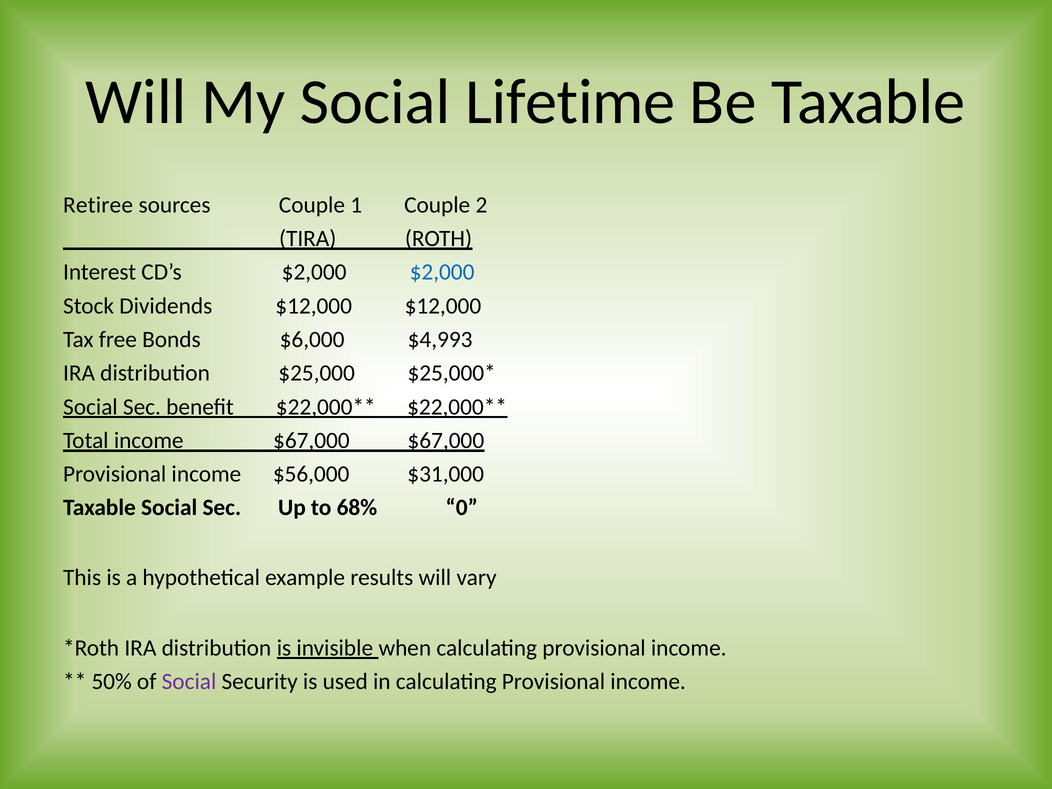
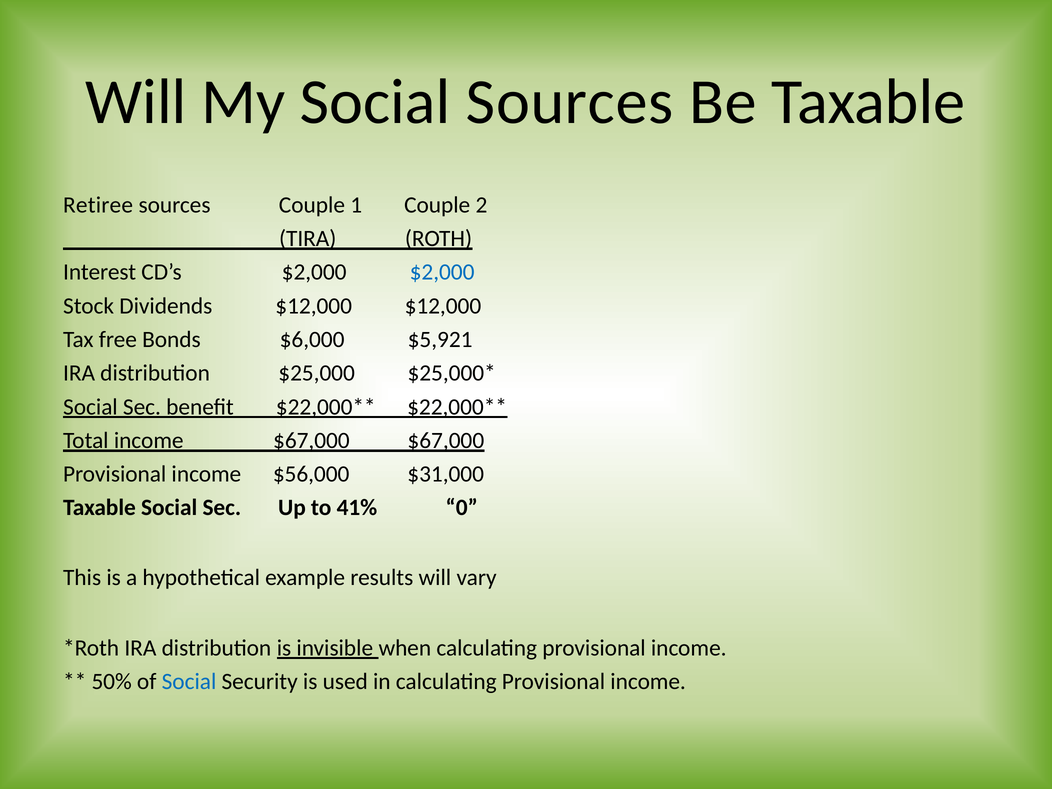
Social Lifetime: Lifetime -> Sources (570, 102)
$4,993: $4,993 -> $5,921 (440, 340)
68%: 68% -> 41% (357, 508)
Social colour: purple -> blue (189, 681)
